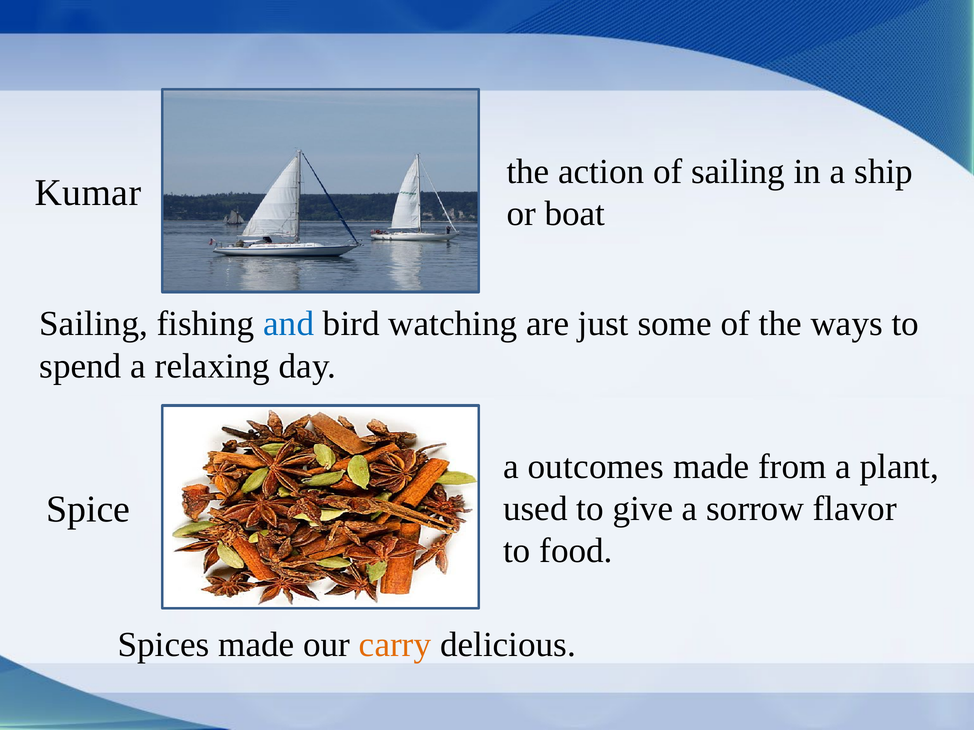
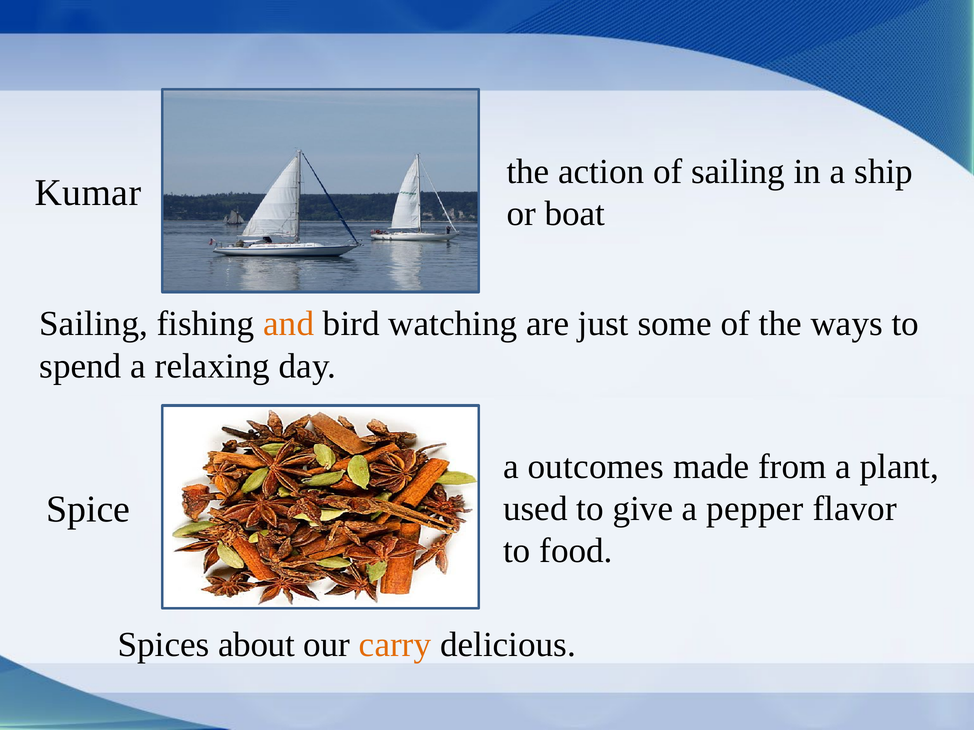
and colour: blue -> orange (289, 324)
sorrow: sorrow -> pepper (755, 509)
Spices made: made -> about (256, 645)
